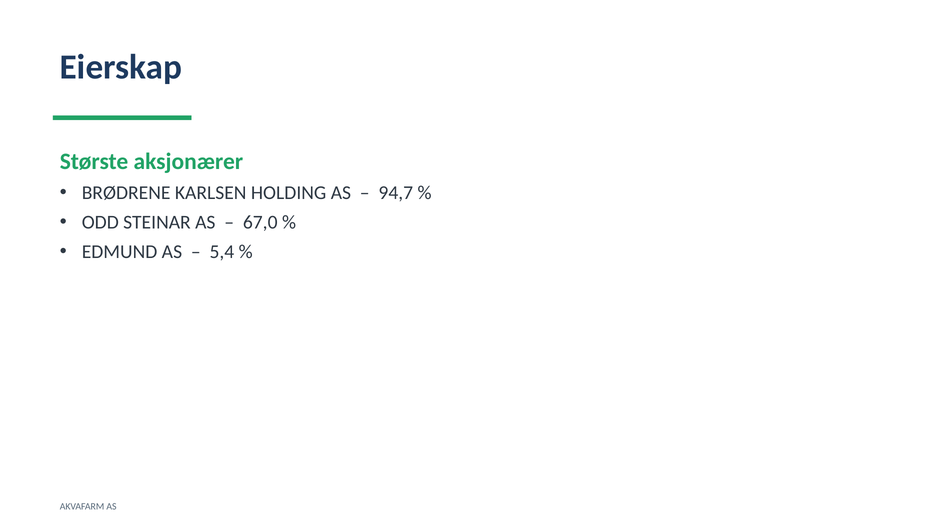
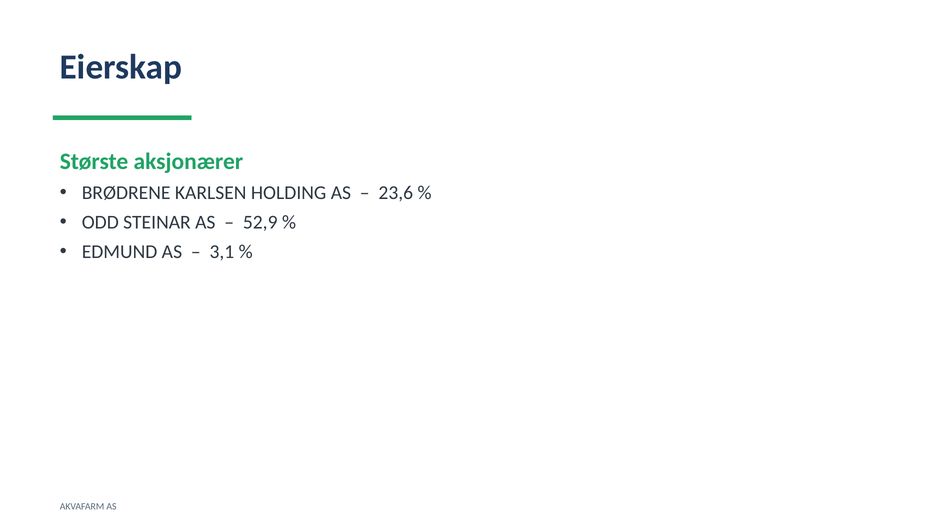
94,7: 94,7 -> 23,6 (396, 193)
67,0: 67,0 -> 52,9 (260, 222)
5,4: 5,4 -> 3,1 (222, 252)
